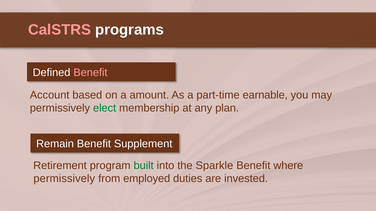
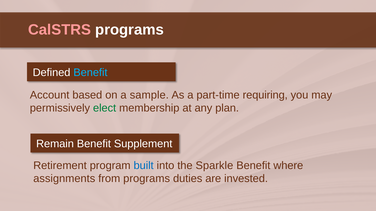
Benefit colour: pink -> light blue (90, 73)
amount: amount -> sample (149, 95)
earnable: earnable -> requiring (265, 95)
built colour: green -> blue (144, 166)
permissively: permissively -> assignments (64, 179)
from employed: employed -> programs (147, 179)
